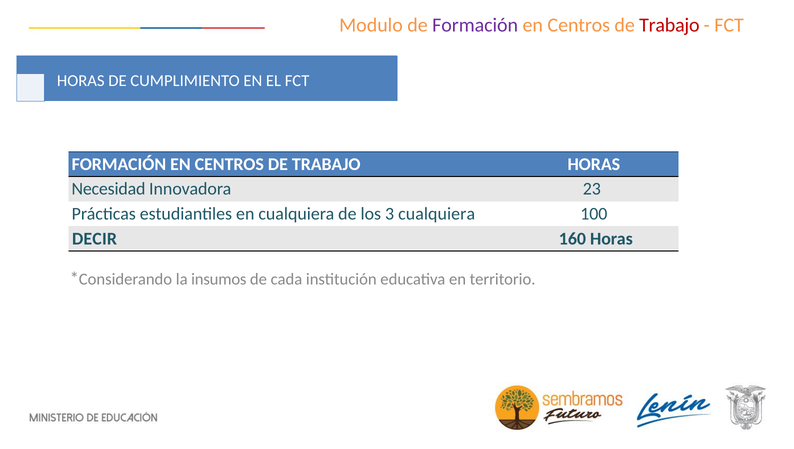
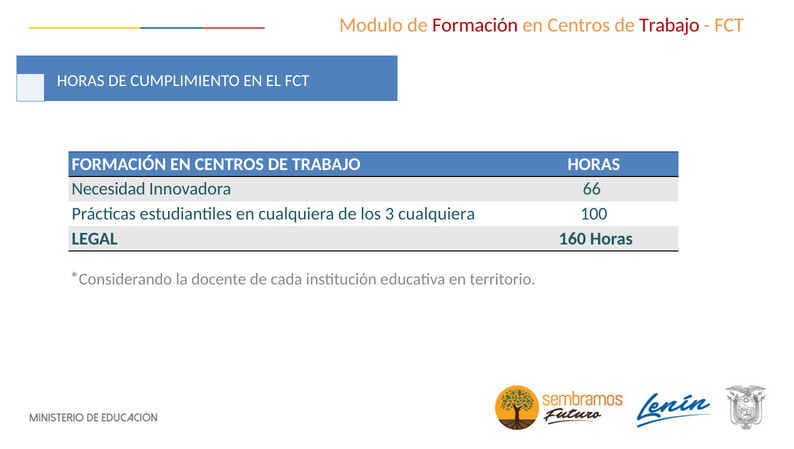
Formación colour: purple -> red (475, 25)
23: 23 -> 66 (592, 189)
DECIR: DECIR -> LEGAL (95, 239)
insumos: insumos -> docente (219, 280)
